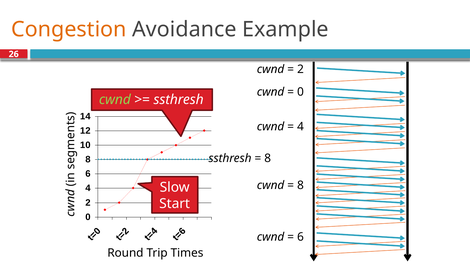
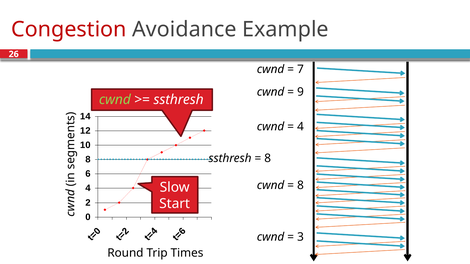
Congestion colour: orange -> red (69, 29)
2: 2 -> 7 (300, 69)
0: 0 -> 9 (300, 92)
6: 6 -> 3 (300, 237)
